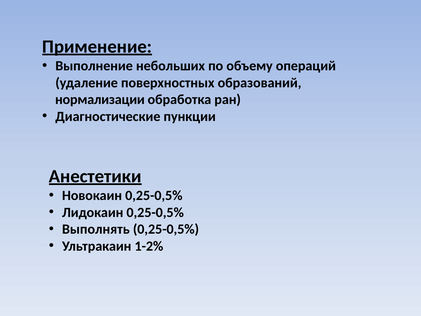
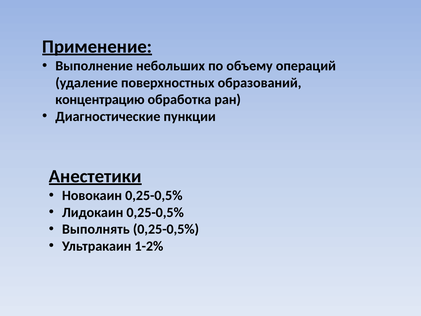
нормализации: нормализации -> концентрацию (100, 100)
